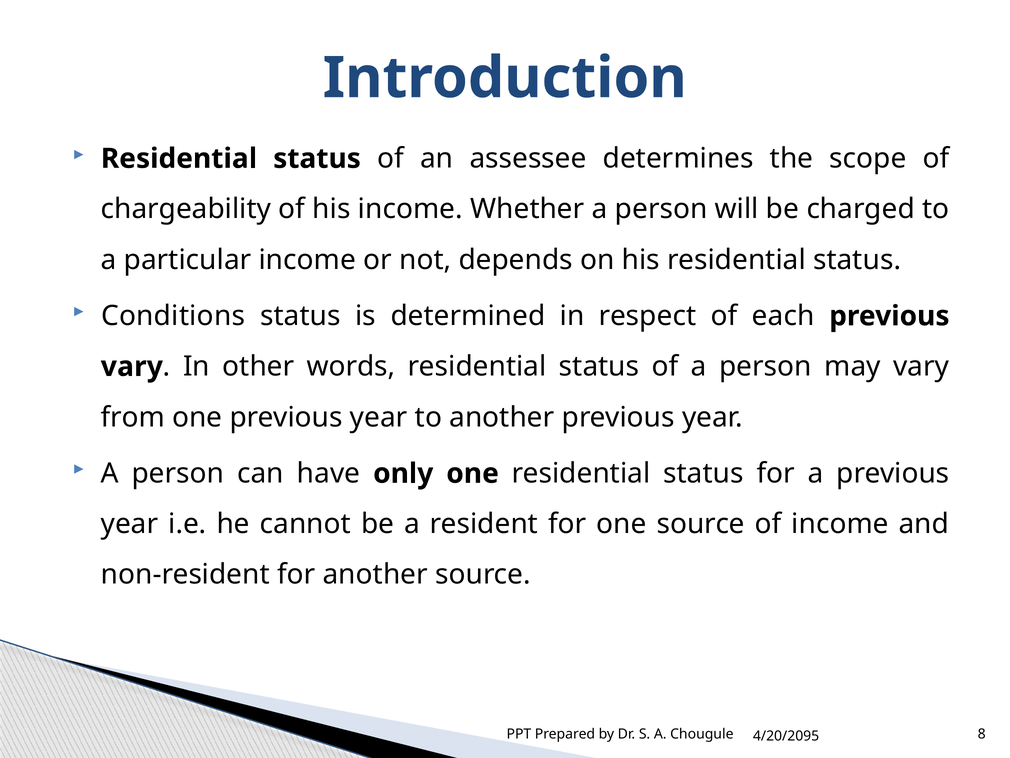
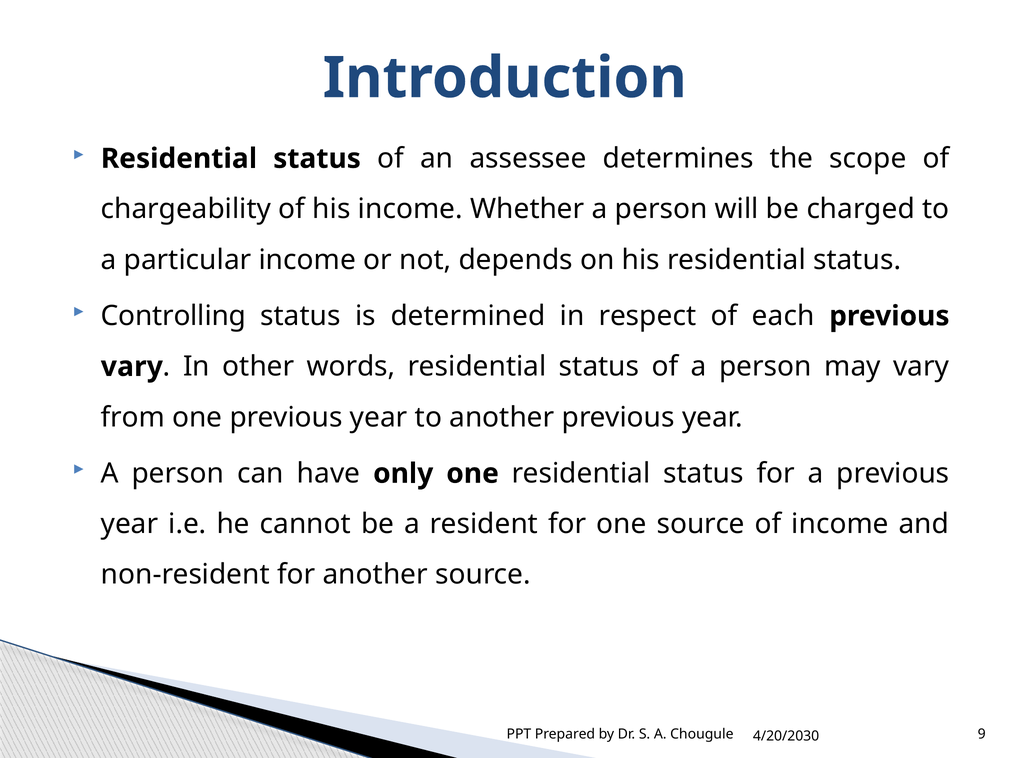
Conditions: Conditions -> Controlling (173, 316)
8: 8 -> 9 (982, 734)
4/20/2095: 4/20/2095 -> 4/20/2030 (786, 736)
